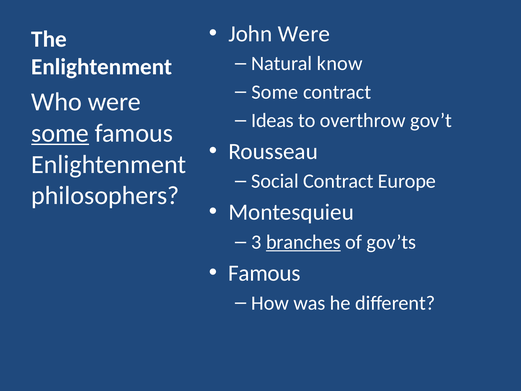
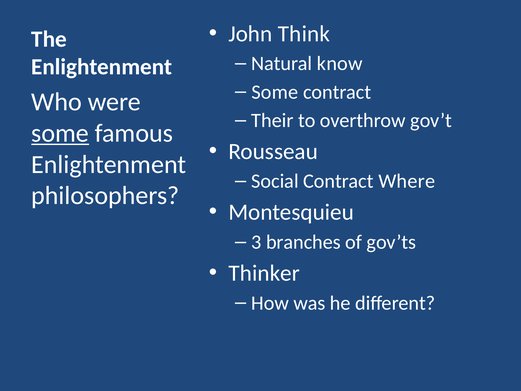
John Were: Were -> Think (304, 34)
Ideas: Ideas -> Their (272, 120)
Europe: Europe -> Where (407, 181)
branches underline: present -> none (303, 242)
Famous: Famous -> Thinker (264, 273)
